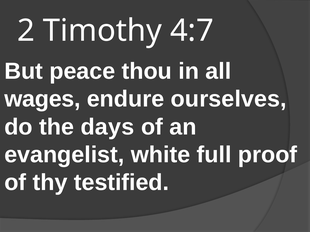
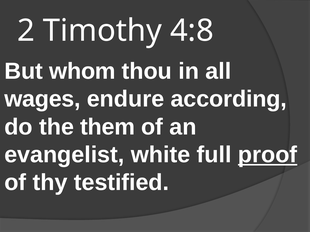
4:7: 4:7 -> 4:8 (192, 31)
peace: peace -> whom (82, 71)
ourselves: ourselves -> according (229, 99)
days: days -> them (108, 127)
proof underline: none -> present (268, 155)
